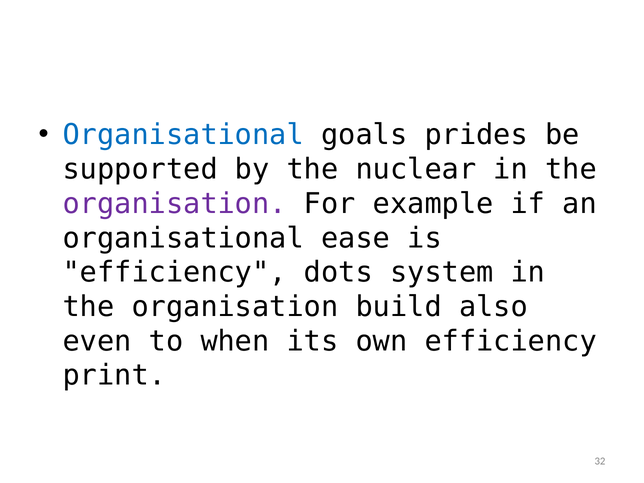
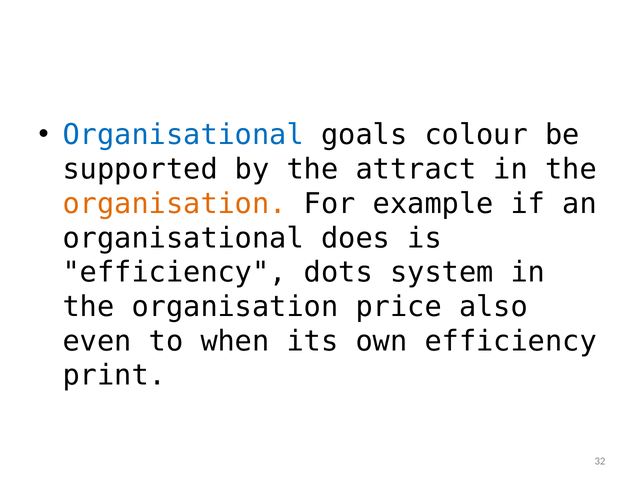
prides: prides -> colour (476, 135)
nuclear: nuclear -> attract (416, 169)
organisation colour: purple -> orange (175, 204)
ease: ease -> does (356, 238)
build: build -> price (399, 307)
